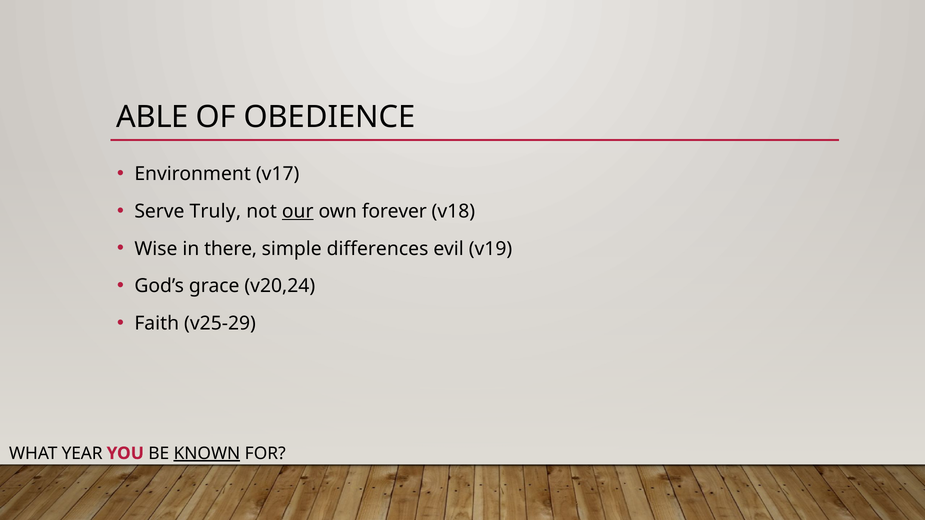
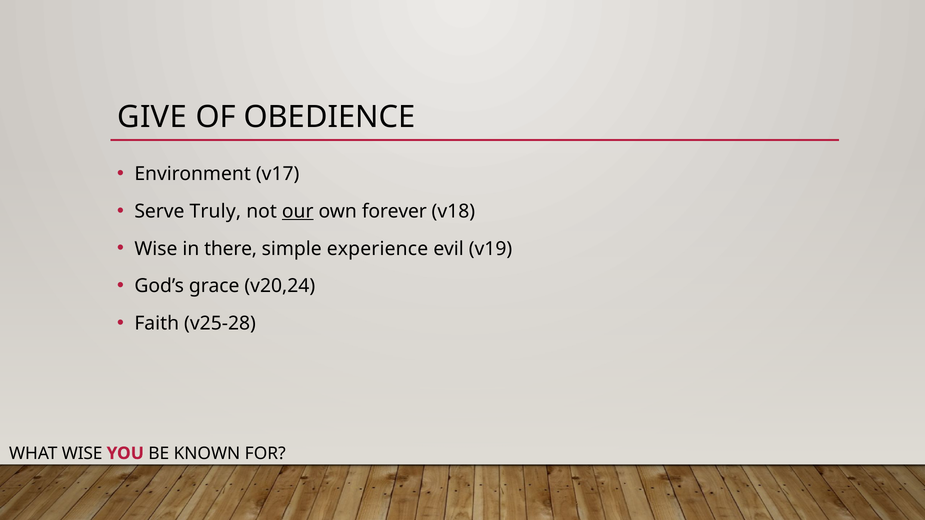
ABLE: ABLE -> GIVE (152, 117)
differences: differences -> experience (377, 249)
v25-29: v25-29 -> v25-28 (220, 324)
WHAT YEAR: YEAR -> WISE (82, 454)
KNOWN underline: present -> none (207, 454)
